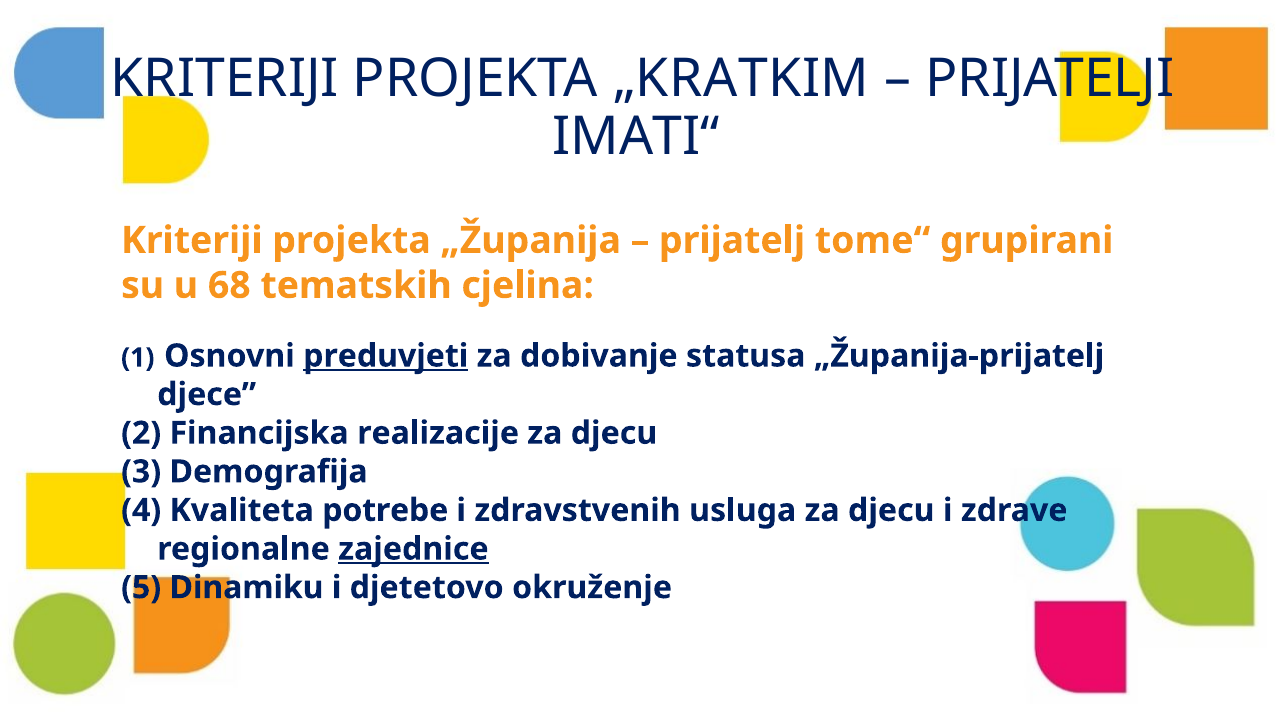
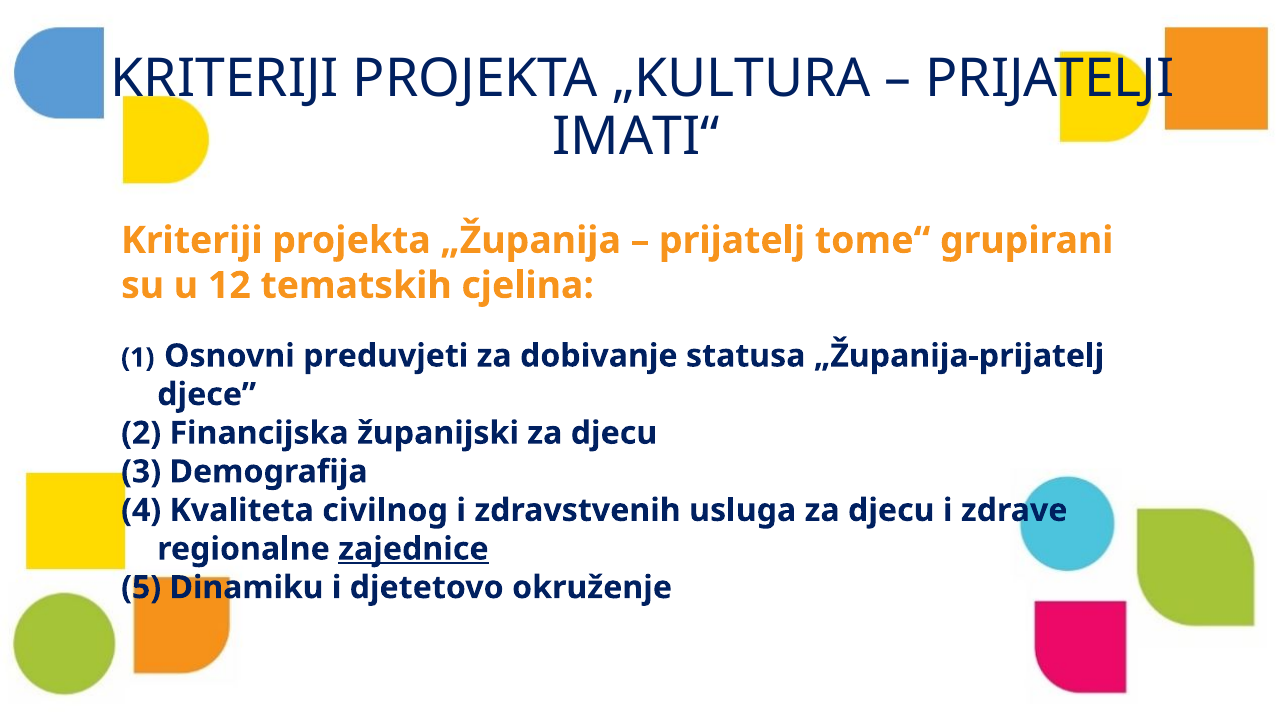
„KRATKIM: „KRATKIM -> „KULTURA (742, 79)
68: 68 -> 12 (229, 285)
preduvjeti underline: present -> none (386, 356)
realizacije: realizacije -> županijski (438, 433)
potrebe: potrebe -> civilnog (385, 510)
